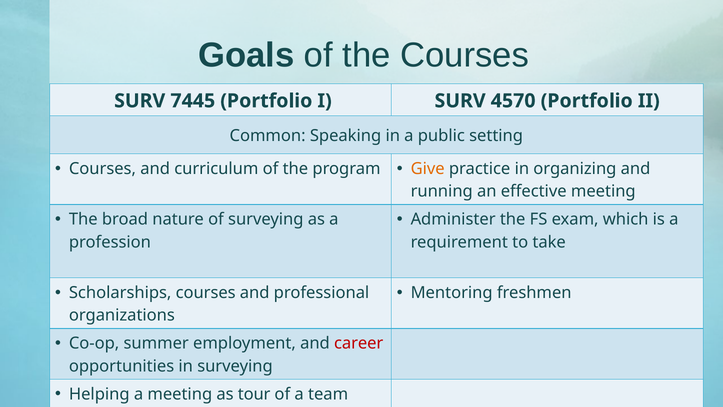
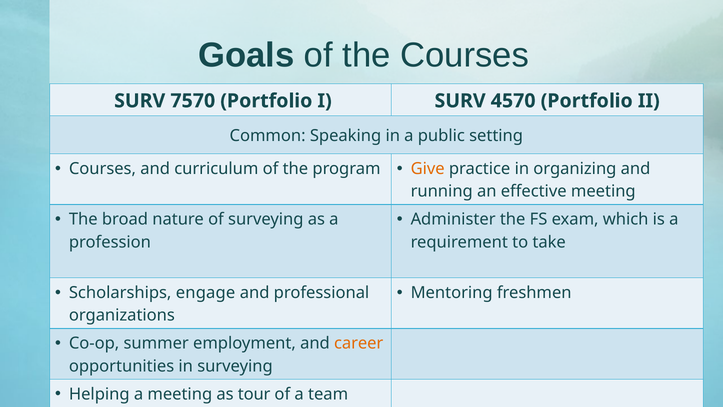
7445: 7445 -> 7570 (193, 101)
Scholarships courses: courses -> engage (206, 293)
career colour: red -> orange (359, 343)
